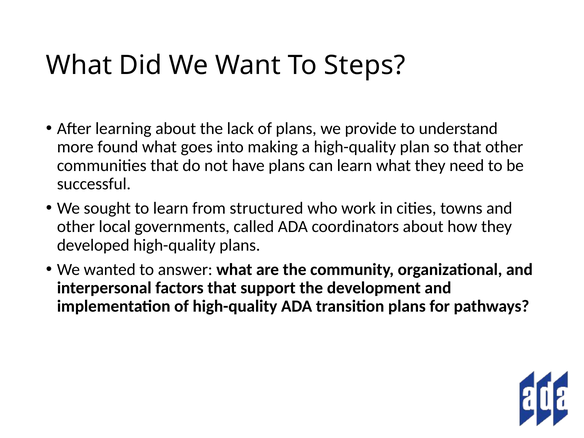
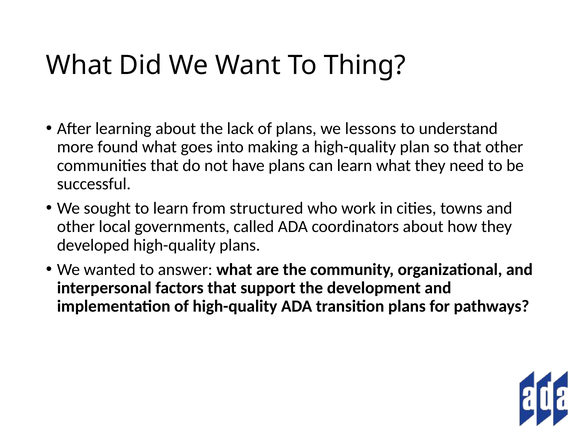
Steps: Steps -> Thing (365, 65)
provide: provide -> lessons (371, 129)
